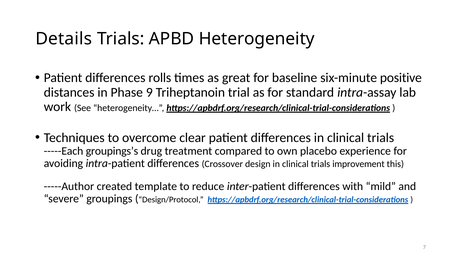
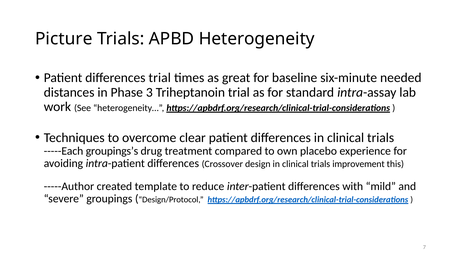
Details: Details -> Picture (64, 39)
differences rolls: rolls -> trial (160, 78)
positive: positive -> needed (401, 78)
9: 9 -> 3 (149, 92)
